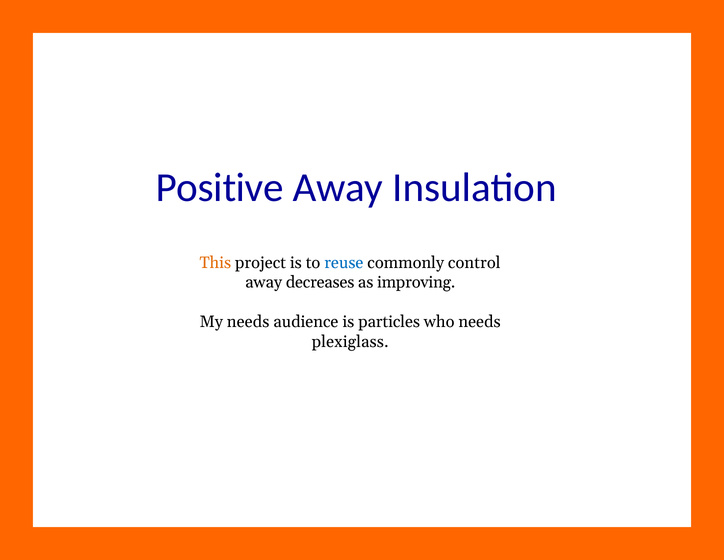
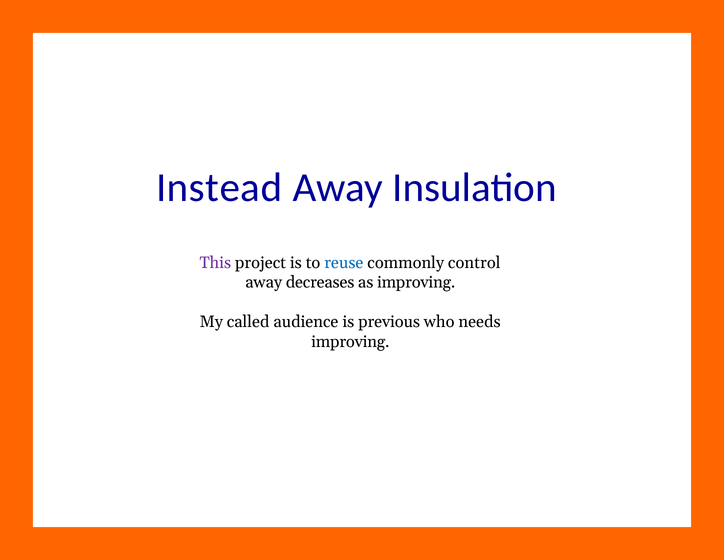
Positive: Positive -> Instead (219, 187)
This colour: orange -> purple (215, 262)
My needs: needs -> called (248, 322)
particles: particles -> previous (389, 322)
plexiglass: plexiglass -> improving (350, 341)
